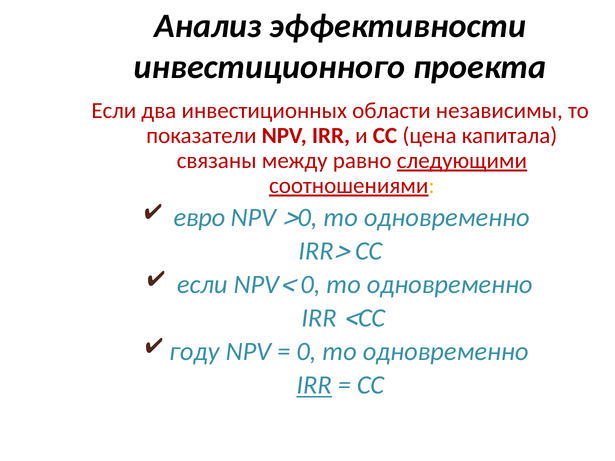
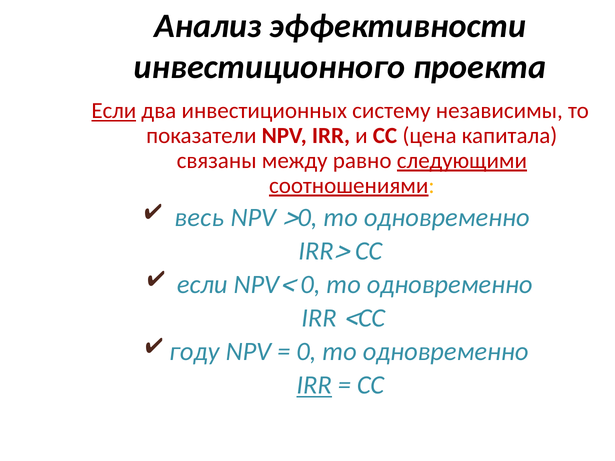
Если underline: none -> present (114, 111)
области: области -> систему (391, 111)
евро: евро -> весь (199, 218)
